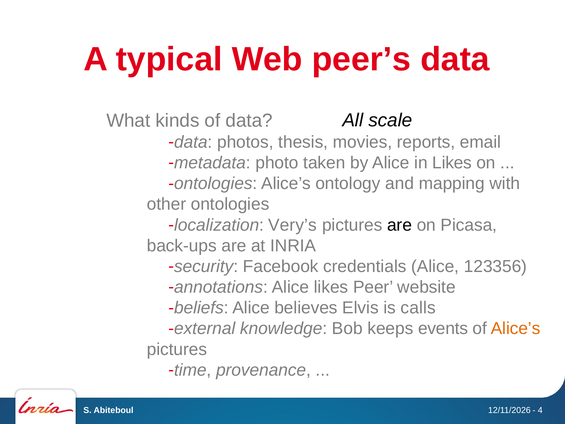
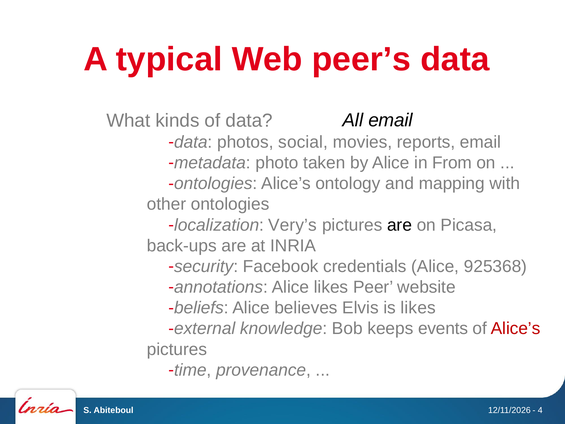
All scale: scale -> email (390, 120)
thesis: thesis -> social (303, 142)
in Likes: Likes -> From (452, 163)
123356: 123356 -> 925368 (495, 266)
is calls: calls -> likes (418, 308)
Alice’s colour: orange -> red (516, 328)
